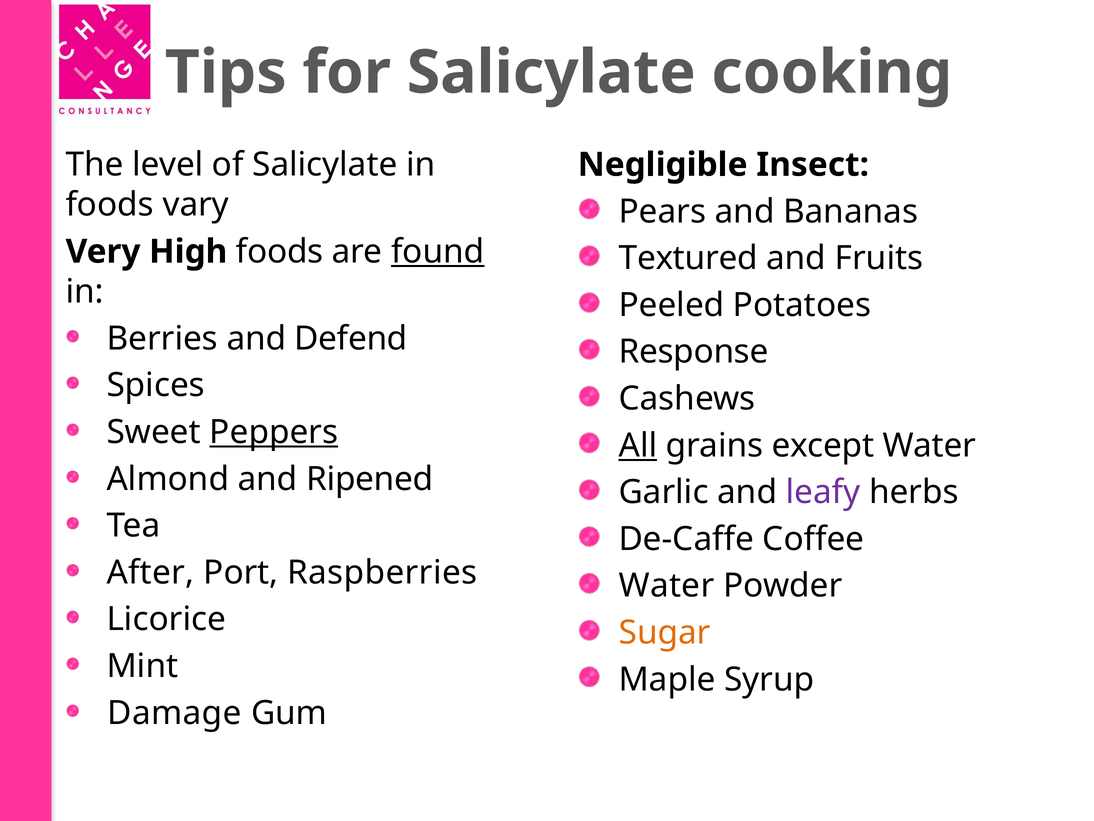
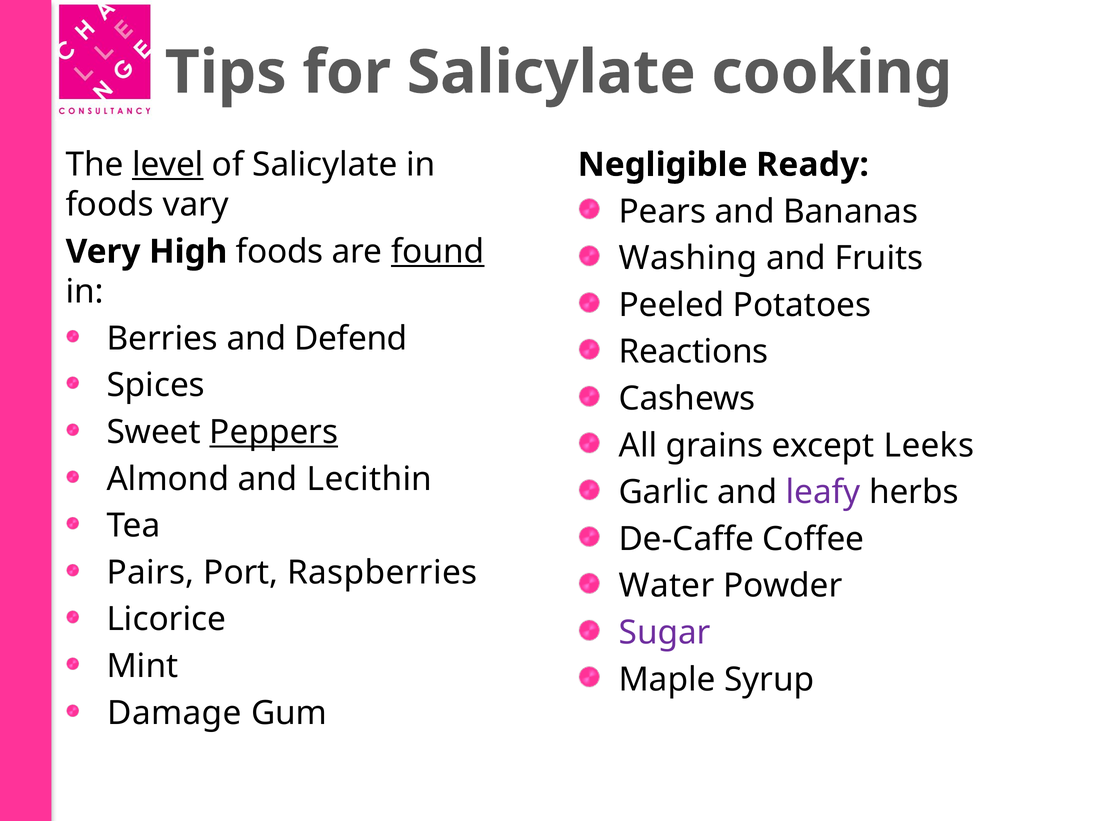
level underline: none -> present (168, 165)
Insect: Insect -> Ready (813, 165)
Textured: Textured -> Washing (688, 258)
Response: Response -> Reactions (694, 352)
All underline: present -> none (638, 445)
except Water: Water -> Leeks (929, 445)
Ripened: Ripened -> Lecithin (369, 479)
After: After -> Pairs (151, 572)
Sugar colour: orange -> purple (665, 632)
